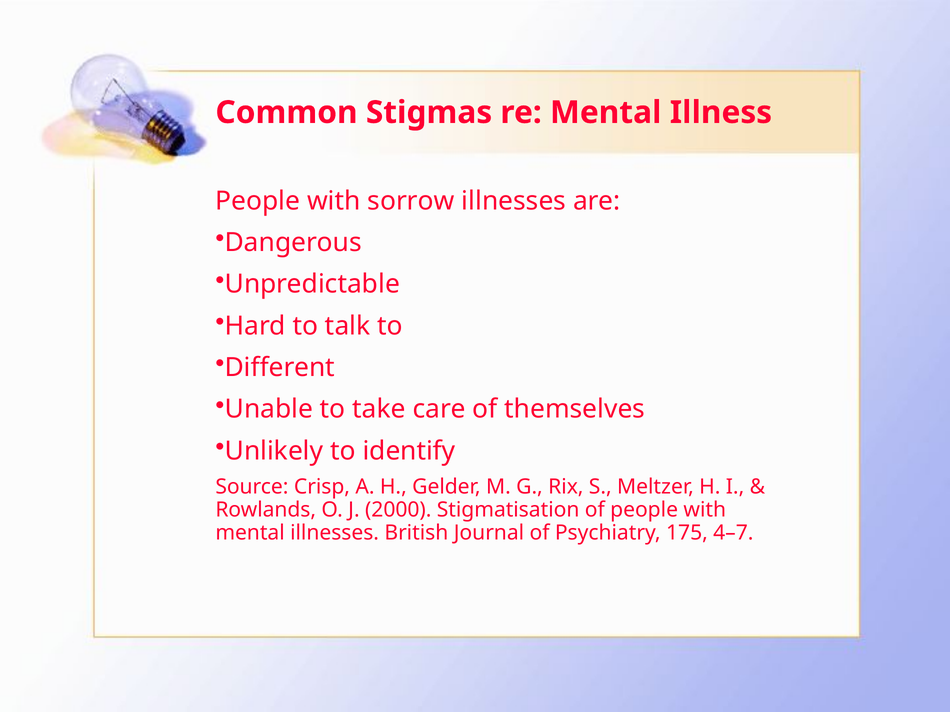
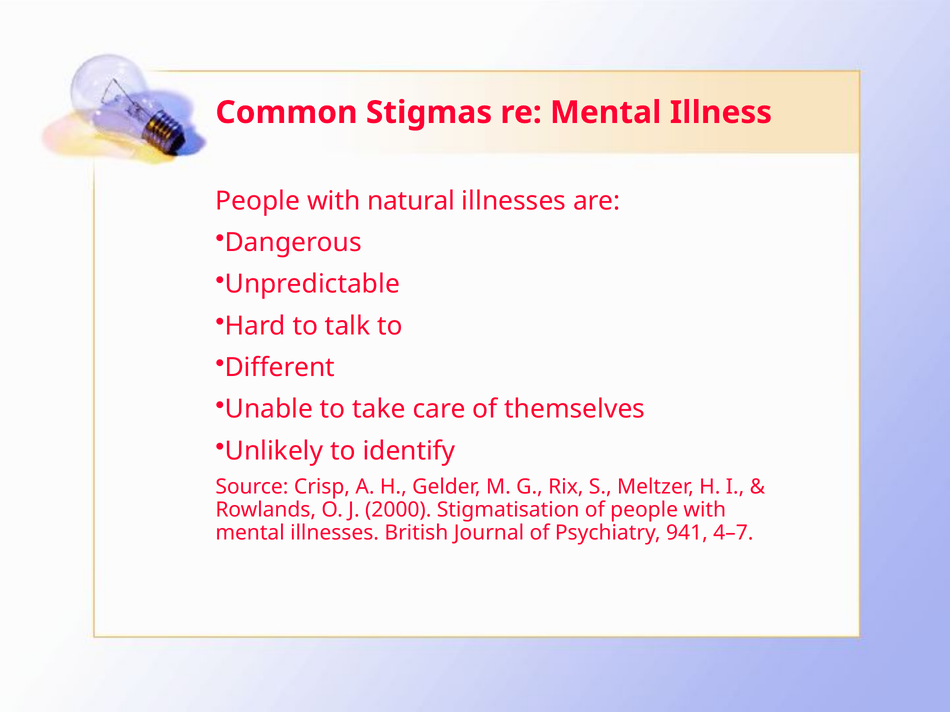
sorrow: sorrow -> natural (411, 201)
175: 175 -> 941 (687, 533)
